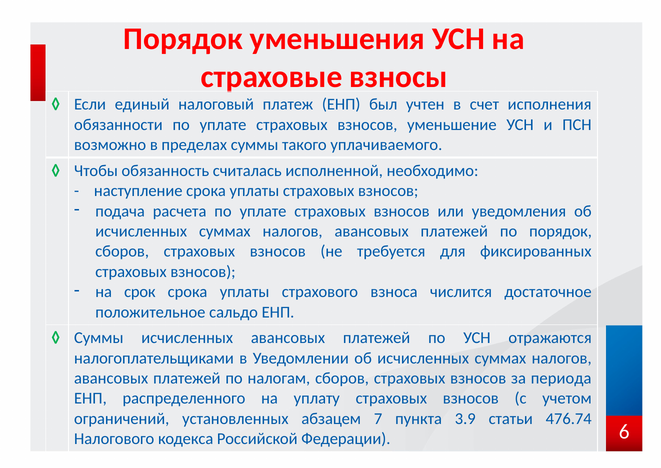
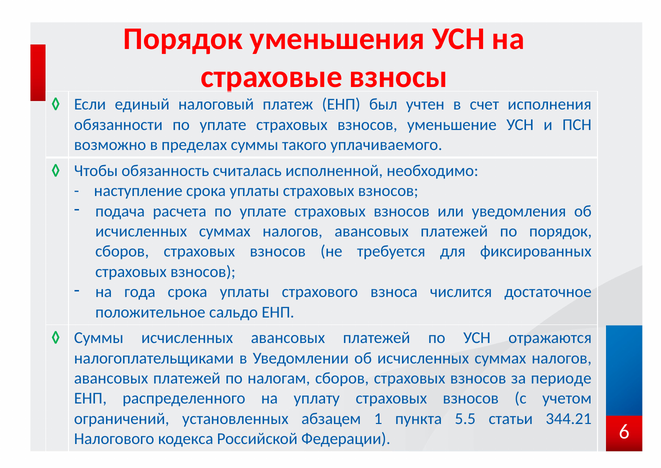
срок: срок -> года (140, 292)
периода: периода -> периоде (561, 378)
7: 7 -> 1 (378, 418)
3.9: 3.9 -> 5.5 (465, 418)
476.74: 476.74 -> 344.21 (569, 418)
